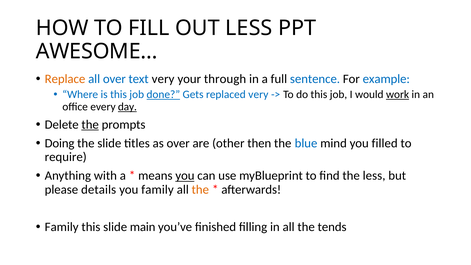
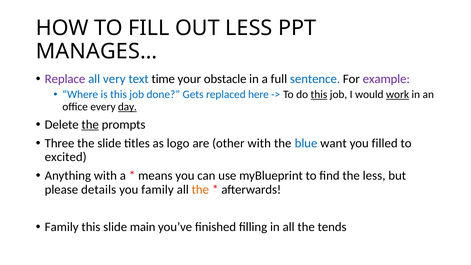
AWESOME…: AWESOME… -> MANAGES… (97, 51)
Replace colour: orange -> purple (65, 79)
all over: over -> very (114, 79)
text very: very -> time (163, 79)
through: through -> obstacle (225, 79)
example colour: blue -> purple (386, 79)
done underline: present -> none (163, 95)
replaced very: very -> here (258, 95)
this underline: none -> present (319, 95)
Doing: Doing -> Three (60, 143)
as over: over -> logo (178, 143)
other then: then -> with (259, 143)
mind: mind -> want (333, 143)
require: require -> excited (66, 157)
you underline: present -> none (185, 176)
